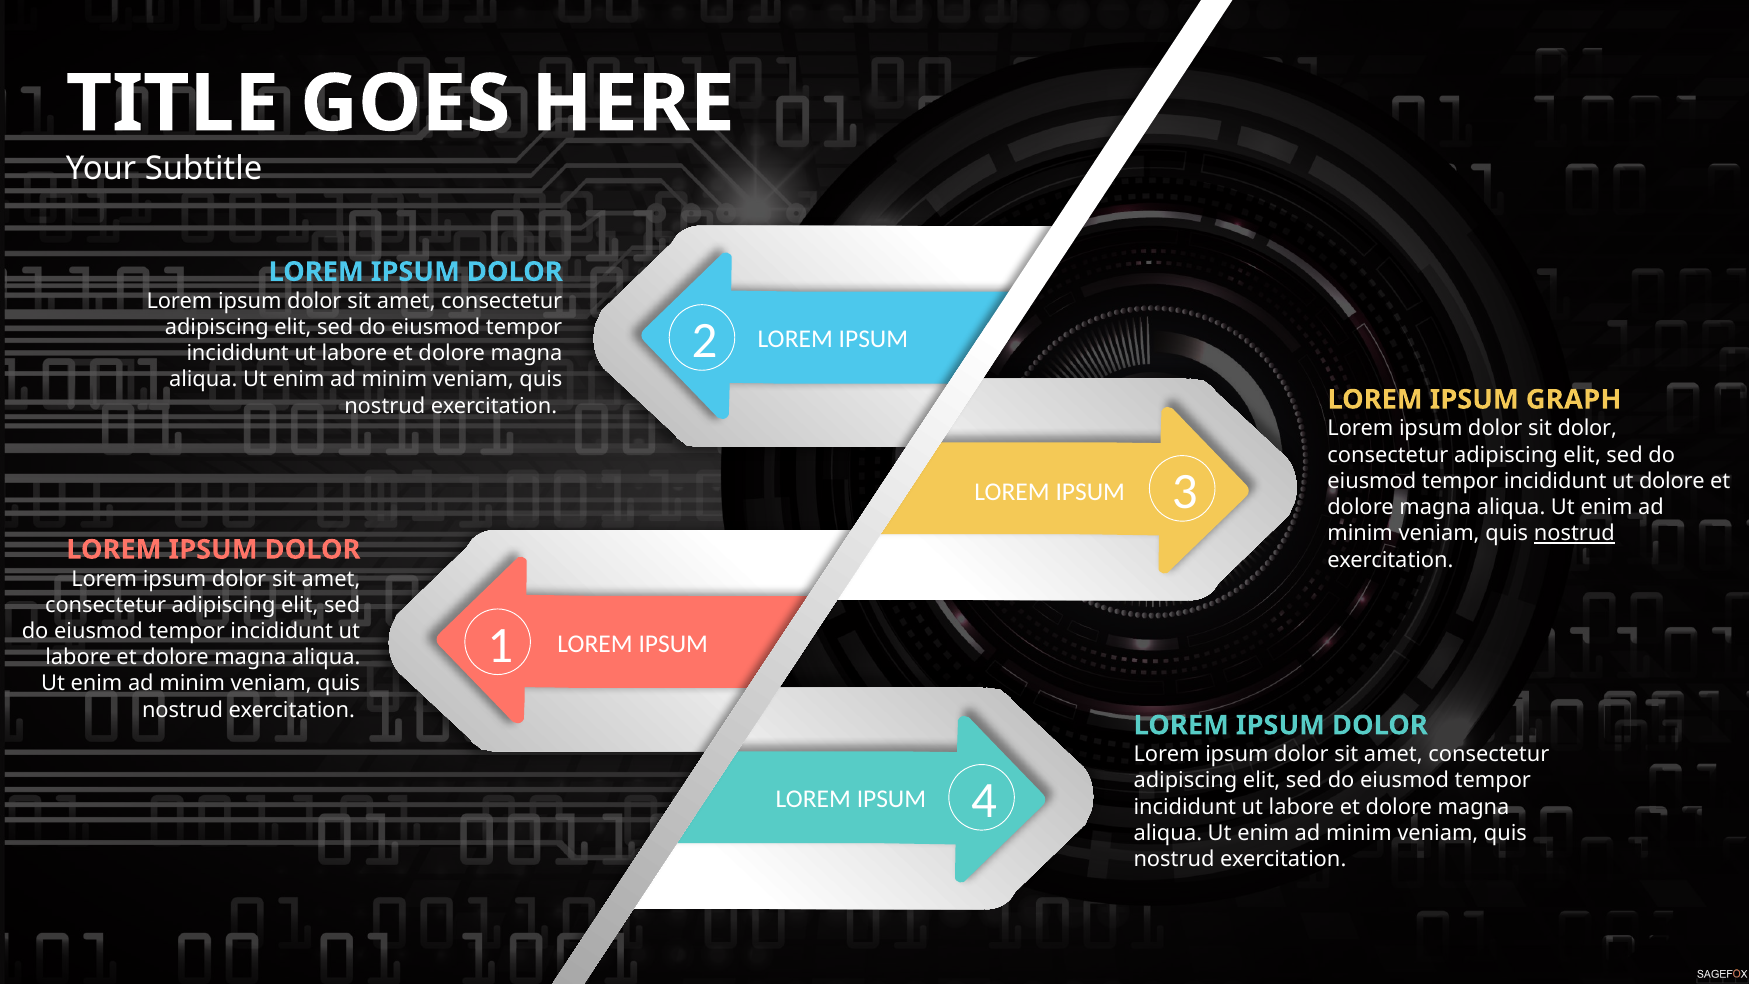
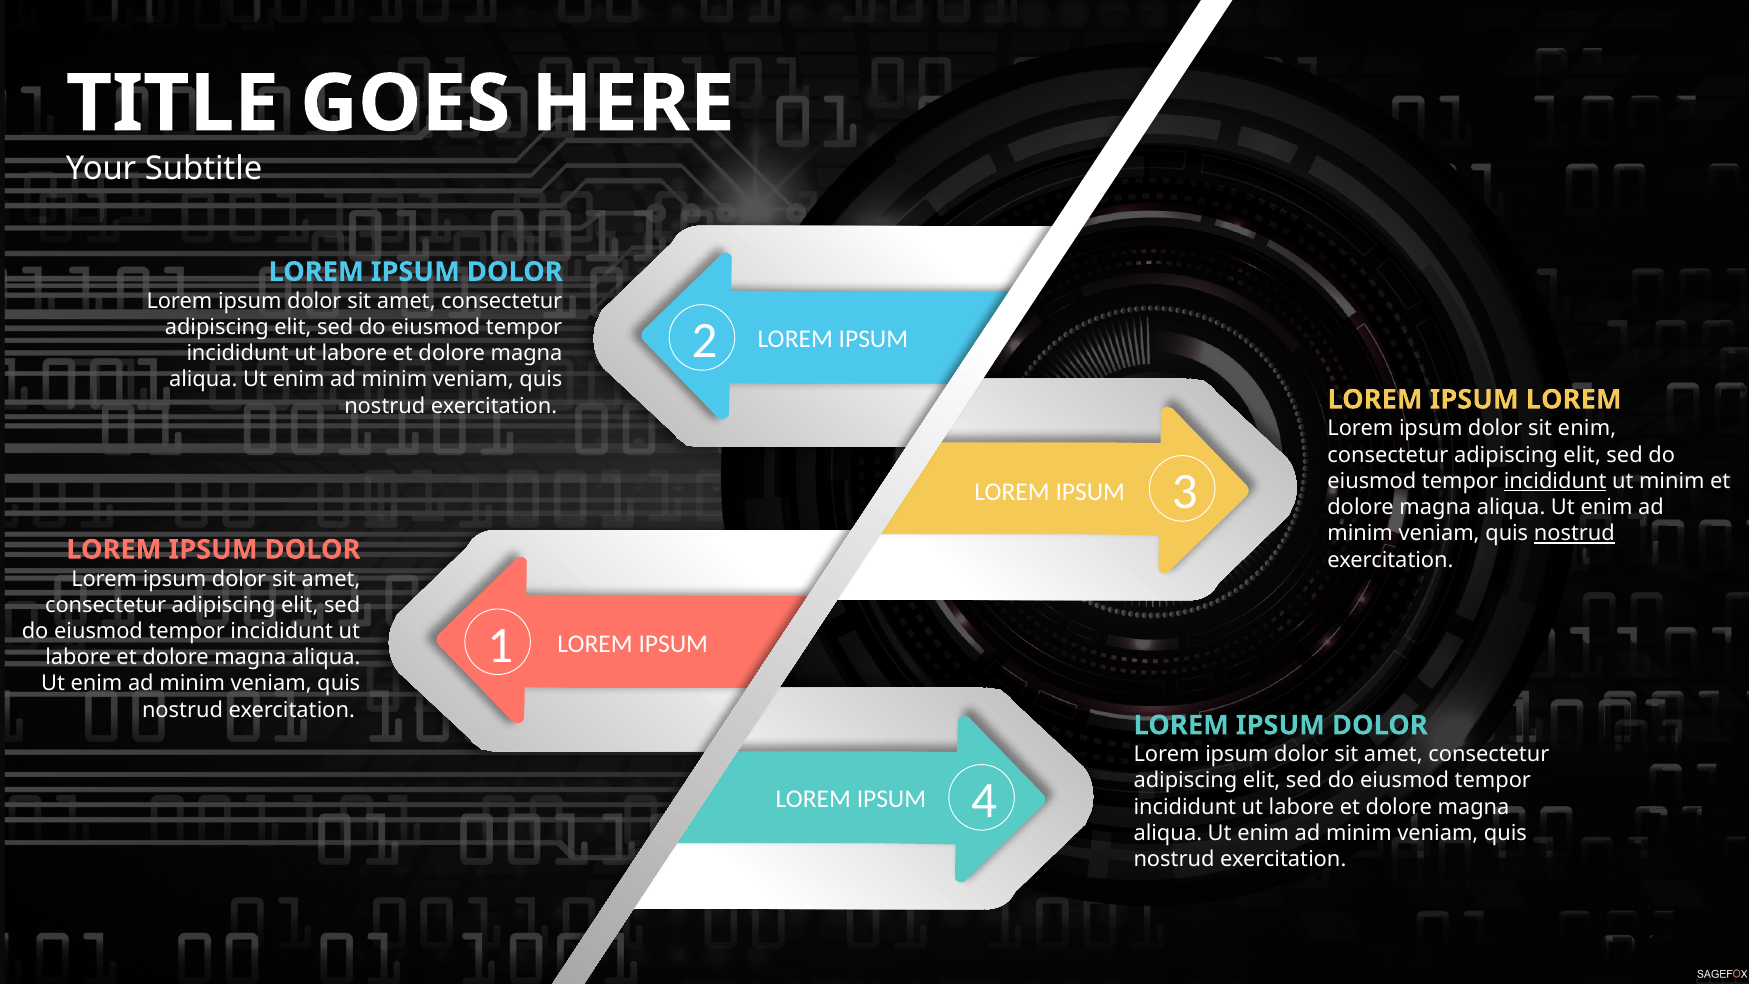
GRAPH: GRAPH -> LOREM (1574, 399)
sit dolor: dolor -> enim (1587, 429)
incididunt underline: none -> present (1555, 481)
ut dolore: dolore -> minim (1672, 481)
